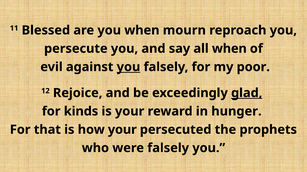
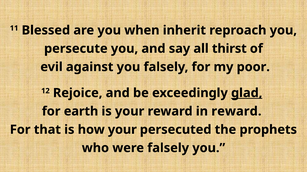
mourn: mourn -> inherit (184, 30)
all when: when -> thirst (229, 49)
you underline: present -> none (129, 67)
kinds: kinds -> earth (81, 112)
in hunger: hunger -> reward (236, 112)
